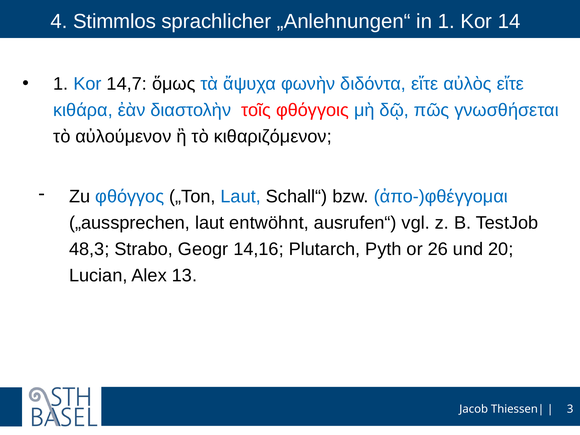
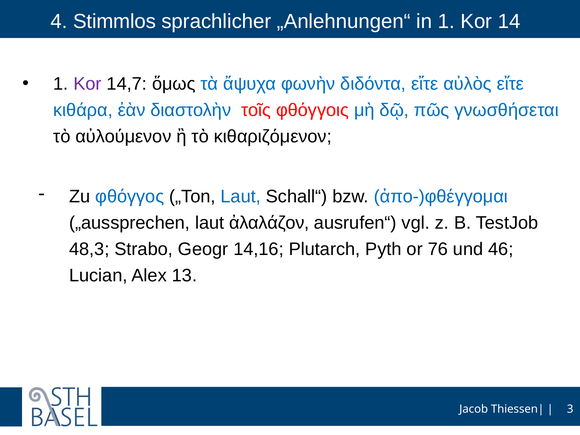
Kor colour: blue -> purple (87, 84)
entwöhnt: entwöhnt -> ἀλαλάζον (269, 223)
26: 26 -> 76 (438, 249)
20: 20 -> 46 (501, 249)
